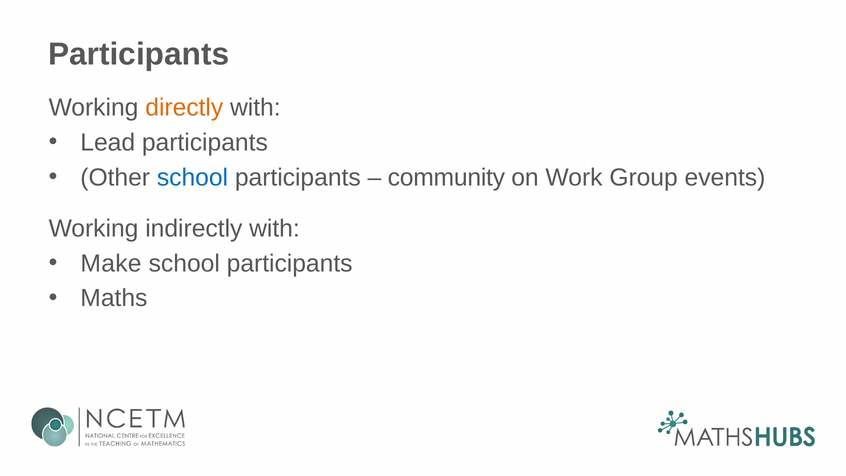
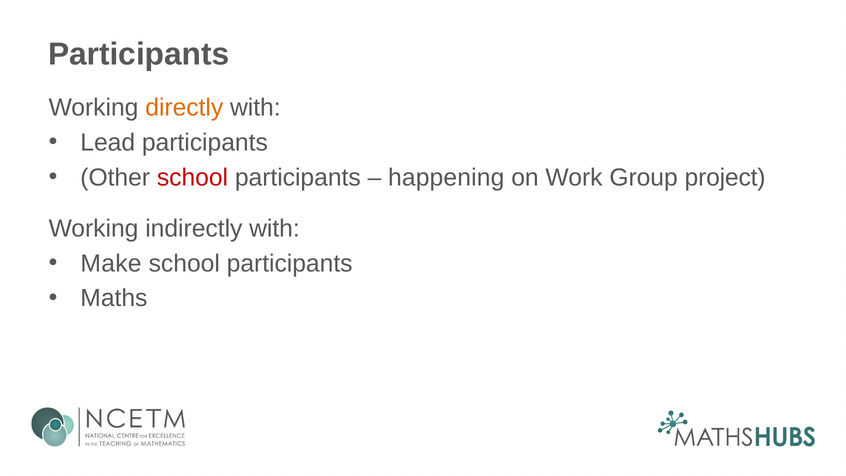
school colour: blue -> red (192, 178)
community: community -> happening (446, 178)
events: events -> project (725, 178)
